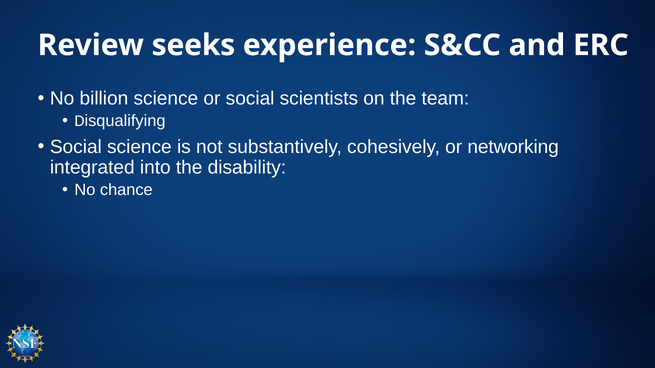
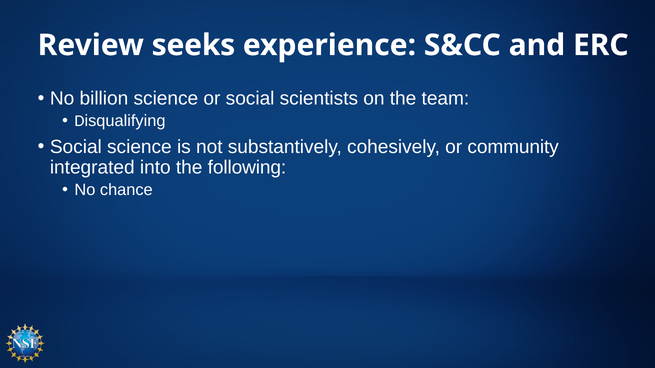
networking: networking -> community (513, 147)
disability: disability -> following (247, 168)
